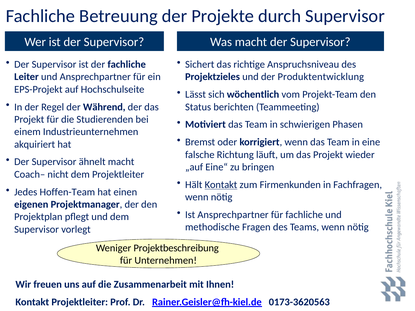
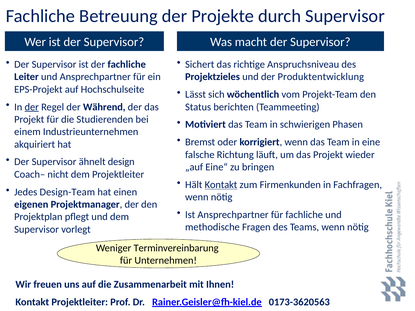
der underline: none -> present (32, 107)
ähnelt macht: macht -> design (121, 162)
Hoffen-Team: Hoffen-Team -> Design-Team (67, 192)
Projektbeschreibung: Projektbeschreibung -> Terminvereinbarung (176, 248)
